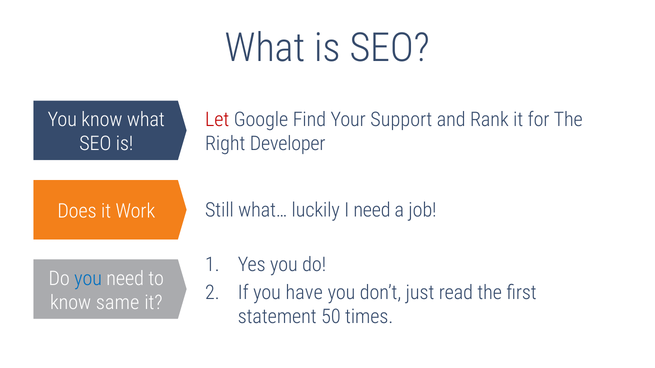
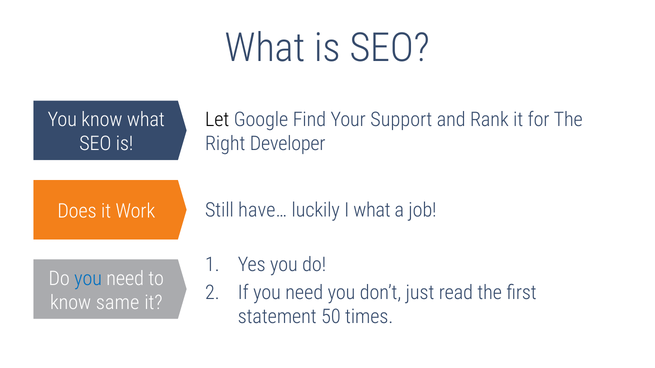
Let colour: red -> black (217, 120)
what…: what… -> have… (263, 210)
I need: need -> what (372, 210)
If you have: have -> need (304, 293)
